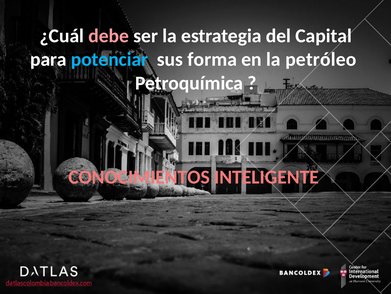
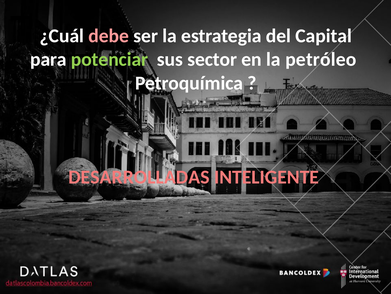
potenciar colour: light blue -> light green (109, 59)
forma: forma -> sector (212, 59)
CONOCIMIENTOS: CONOCIMIENTOS -> DESARROLLADAS (139, 177)
